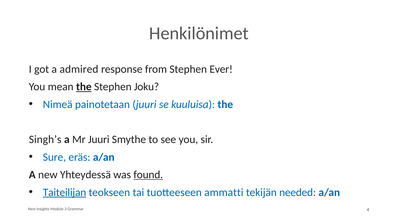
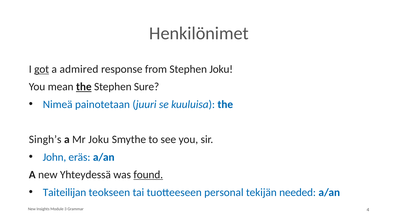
got underline: none -> present (42, 69)
Stephen Ever: Ever -> Joku (221, 69)
Joku: Joku -> Sure (147, 87)
Mr Juuri: Juuri -> Joku (99, 139)
Sure: Sure -> John (54, 157)
Taiteilijan underline: present -> none (65, 192)
ammatti: ammatti -> personal (224, 192)
